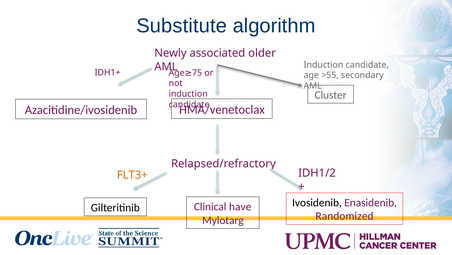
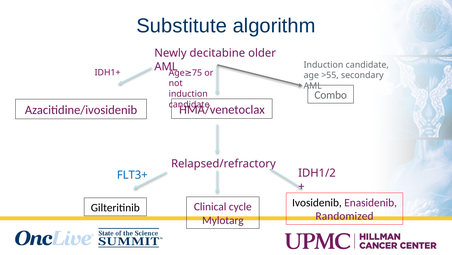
associated: associated -> decitabine (217, 53)
Cluster: Cluster -> Combo (331, 95)
FLT3+ colour: orange -> blue (132, 175)
have: have -> cycle (240, 206)
